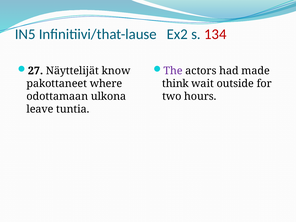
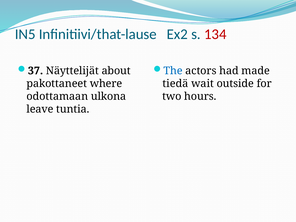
27: 27 -> 37 (35, 71)
know: know -> about (116, 71)
The colour: purple -> blue (173, 71)
think: think -> tiedä (175, 84)
